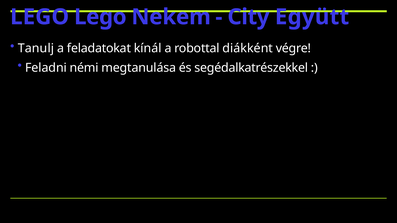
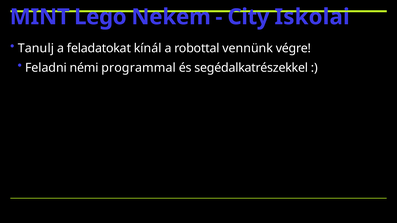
LEGO: LEGO -> MINT (40, 17)
Együtt: Együtt -> Iskolai (312, 17)
diákként: diákként -> vennünk (248, 48)
megtanulása: megtanulása -> programmal (139, 68)
